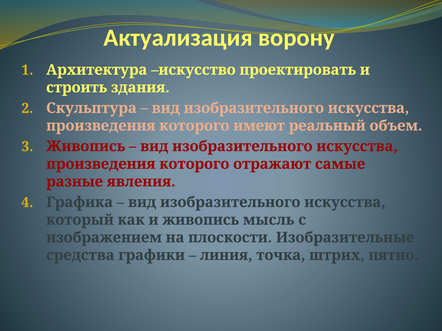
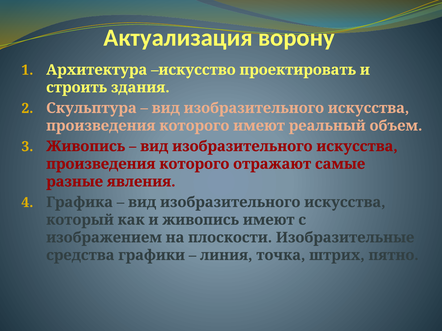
живопись мысль: мысль -> имеют (269, 220)
